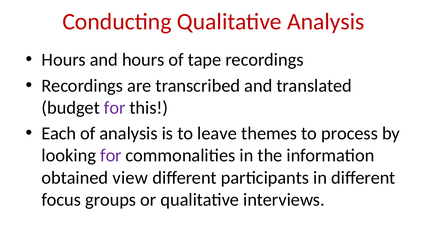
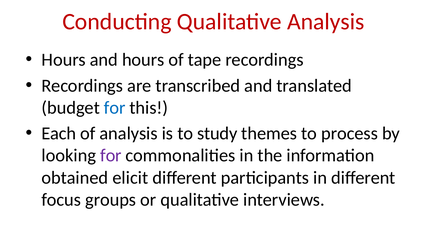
for colour: purple -> blue (115, 108)
leave: leave -> study (217, 134)
view: view -> elicit (130, 178)
